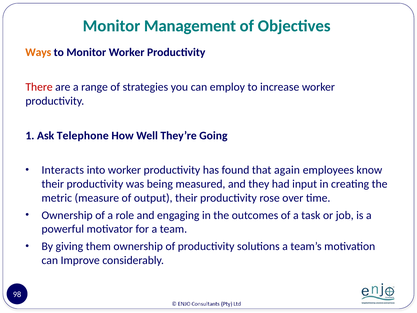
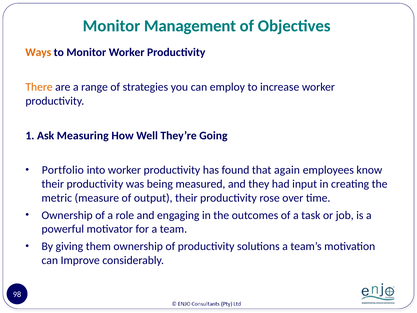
There colour: red -> orange (39, 87)
Telephone: Telephone -> Measuring (83, 135)
Interacts: Interacts -> Portfolio (63, 170)
